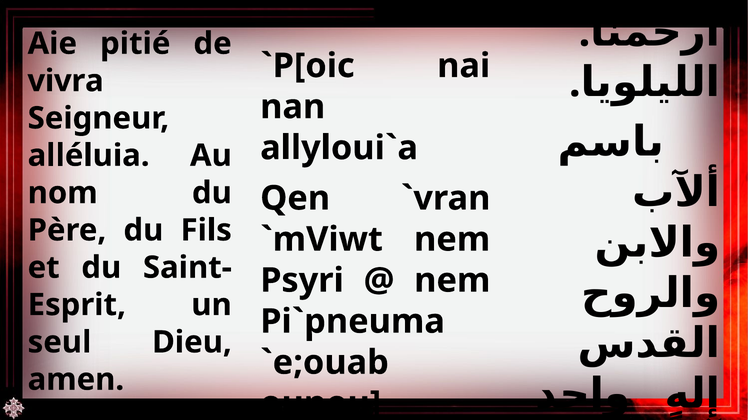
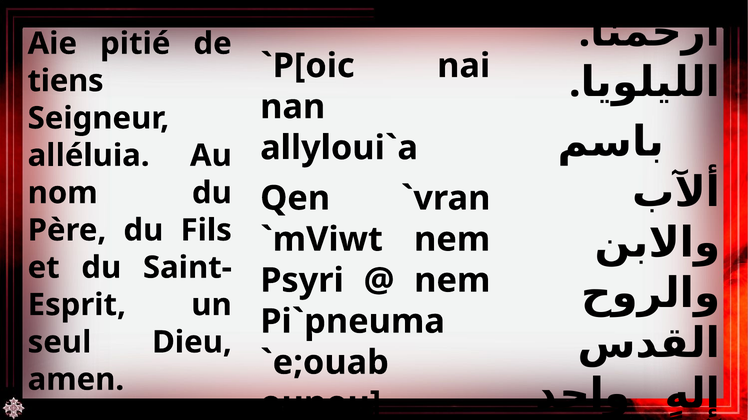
vivra: vivra -> tiens (66, 81)
